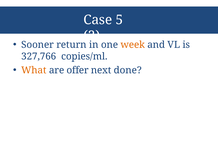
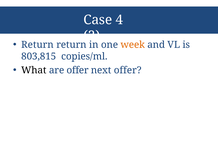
5: 5 -> 4 (119, 20)
Sooner: Sooner -> Return (38, 45)
327,766: 327,766 -> 803,815 (39, 57)
What colour: orange -> black (34, 71)
next done: done -> offer (128, 71)
